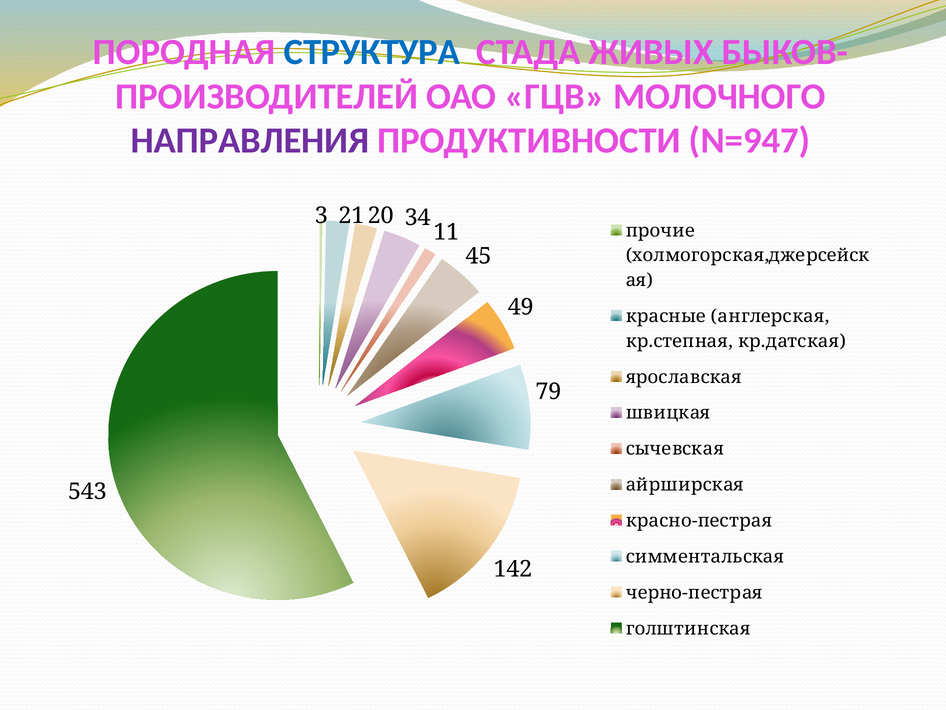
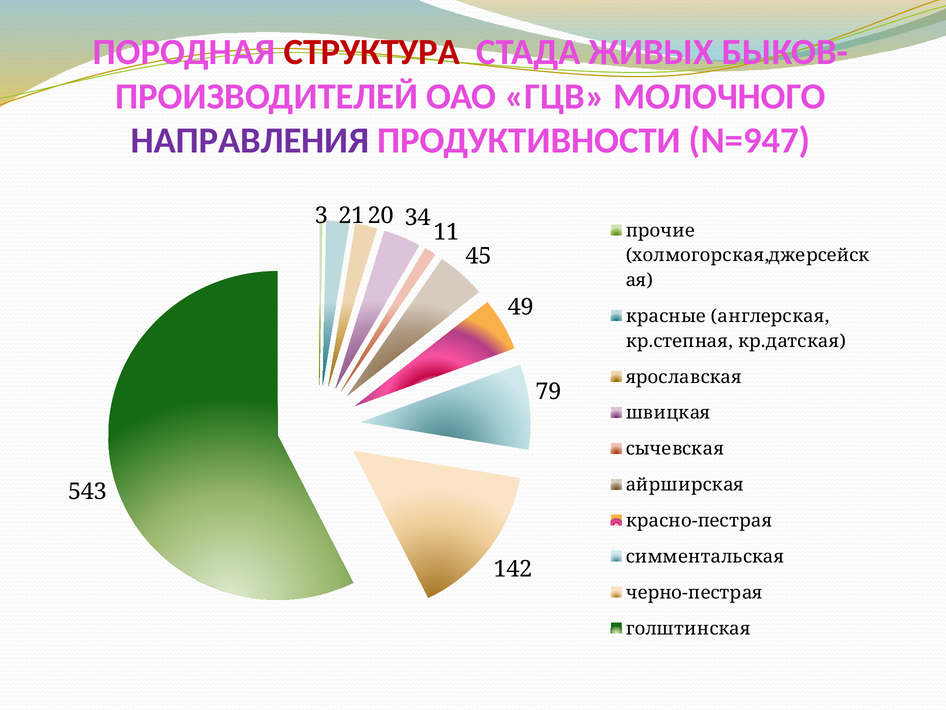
СТРУКТУРА colour: blue -> red (372, 52)
